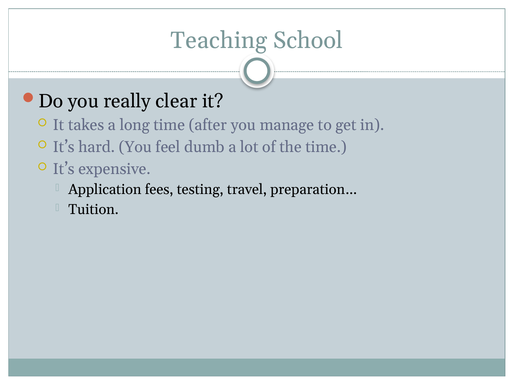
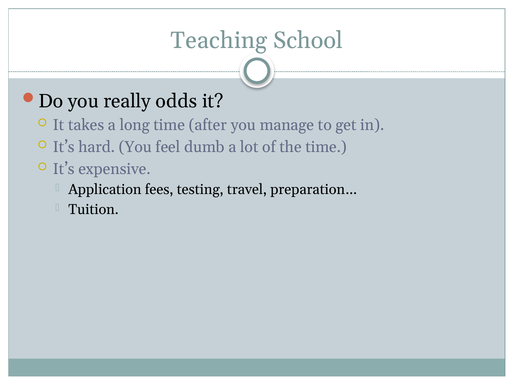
clear: clear -> odds (176, 101)
